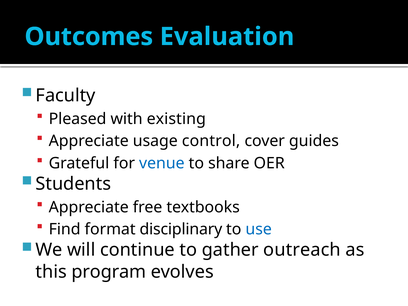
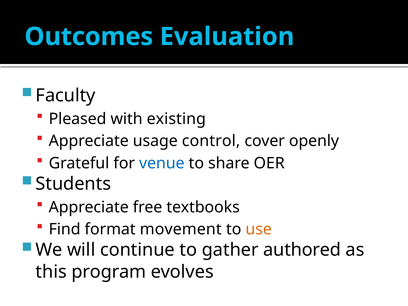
guides: guides -> openly (314, 141)
disciplinary: disciplinary -> movement (181, 229)
use colour: blue -> orange (259, 229)
outreach: outreach -> authored (302, 250)
